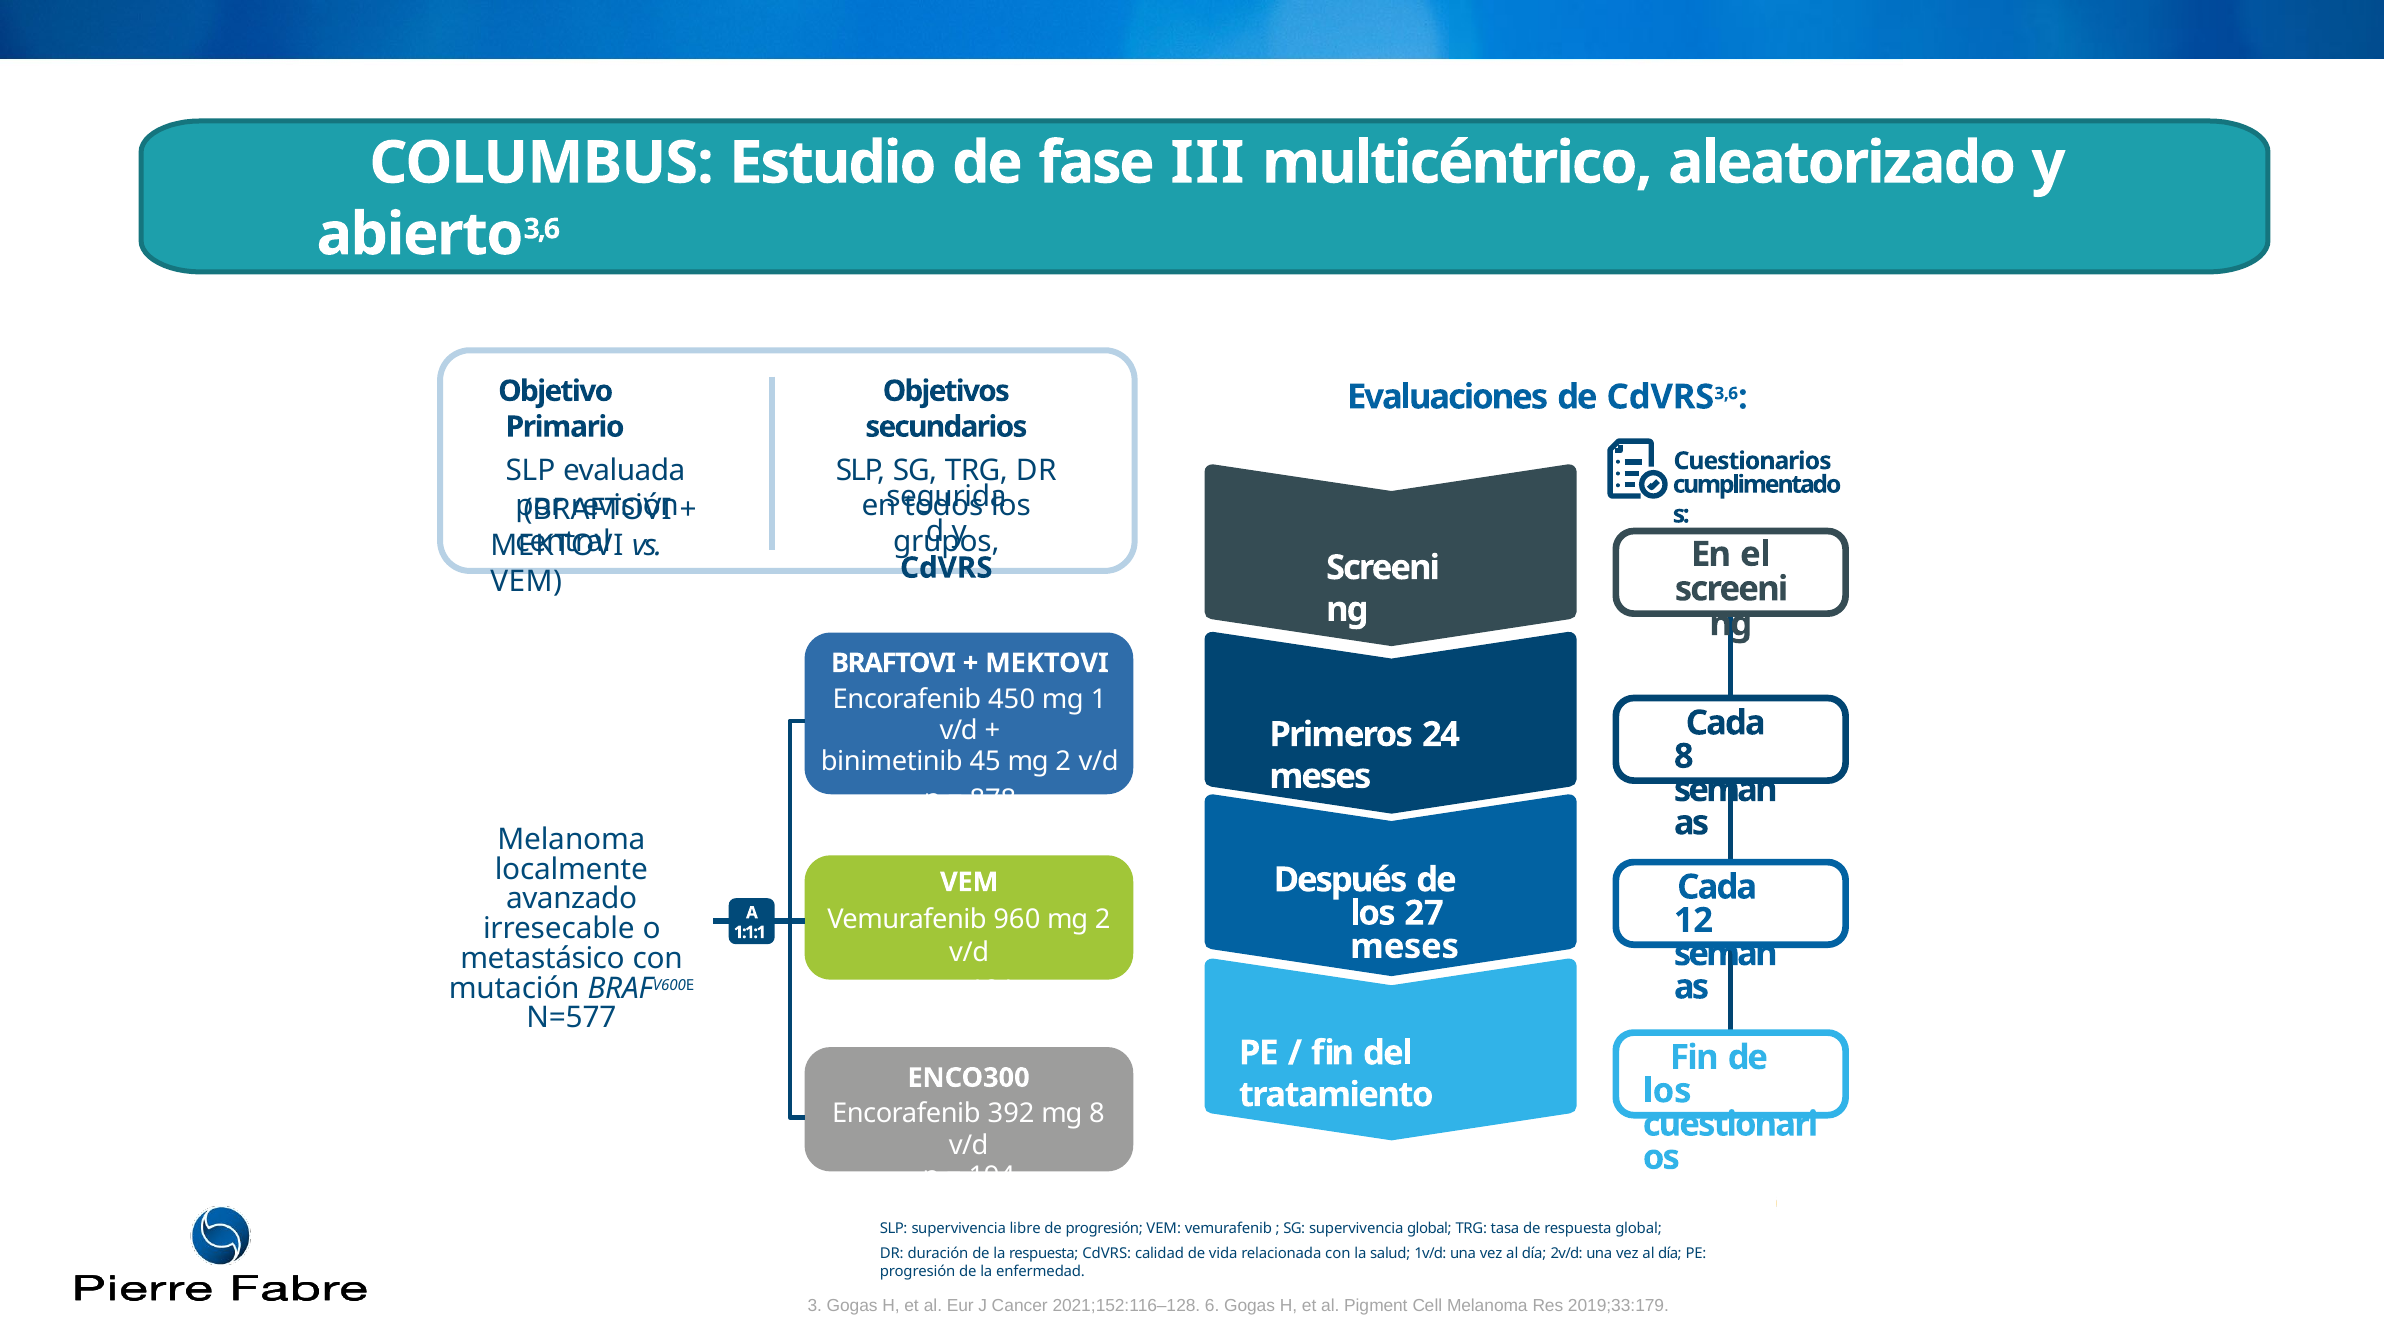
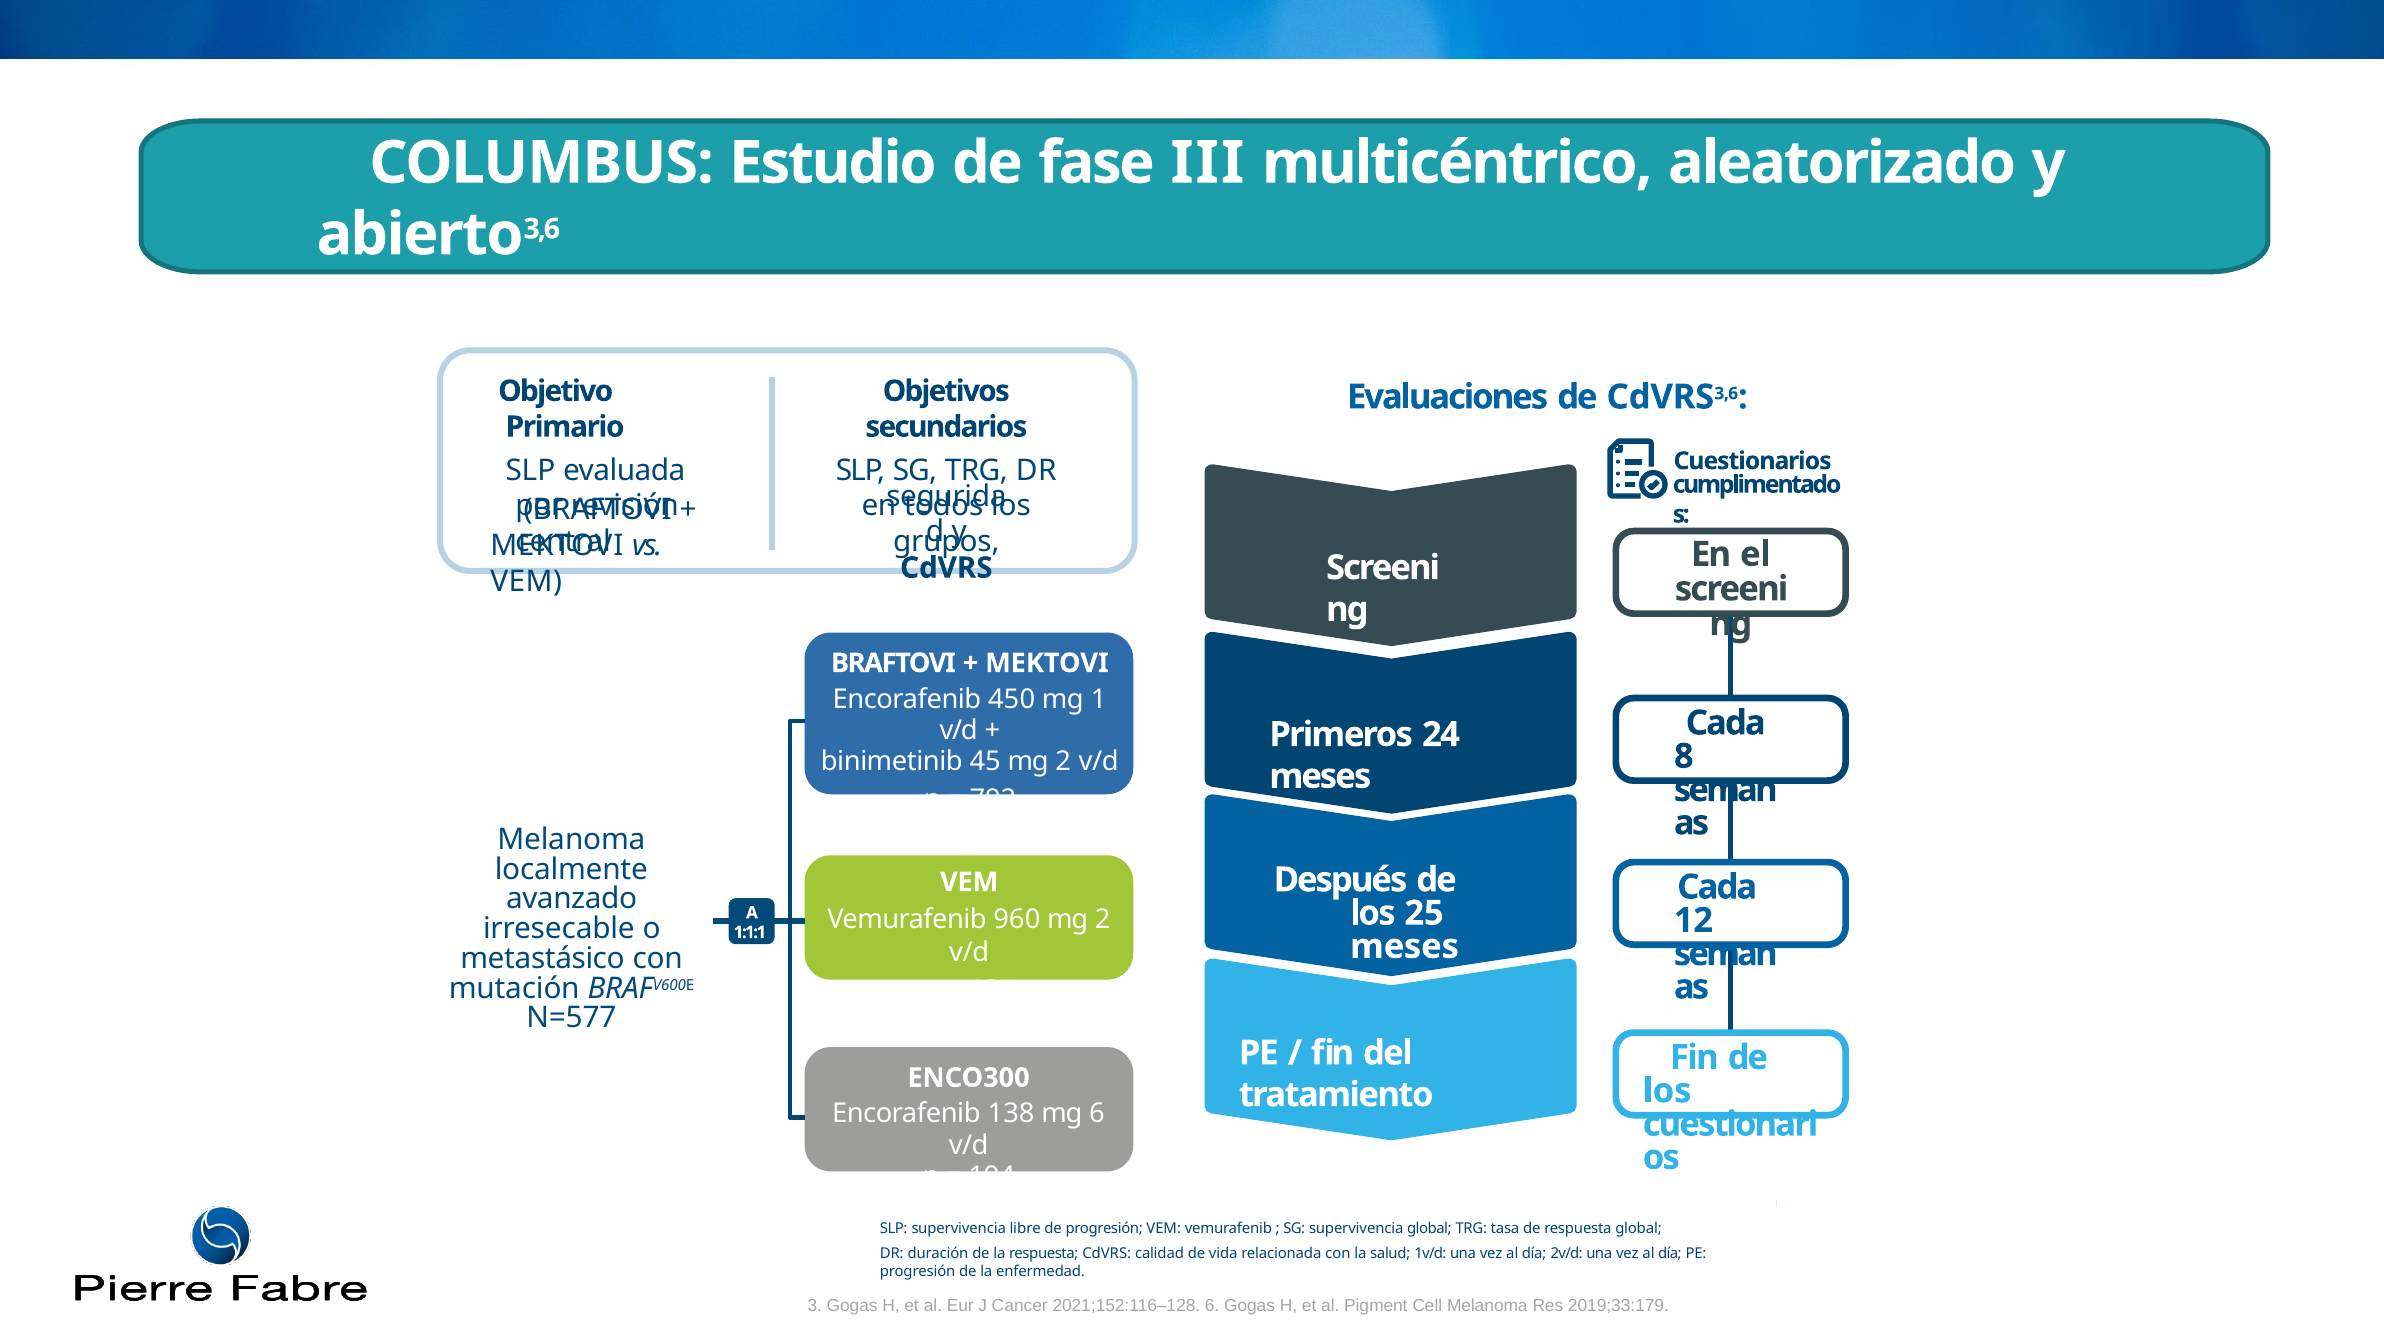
878: 878 -> 792 (993, 799)
27: 27 -> 25 (1424, 913)
392: 392 -> 138 (1011, 1114)
mg 8: 8 -> 6 (1097, 1114)
